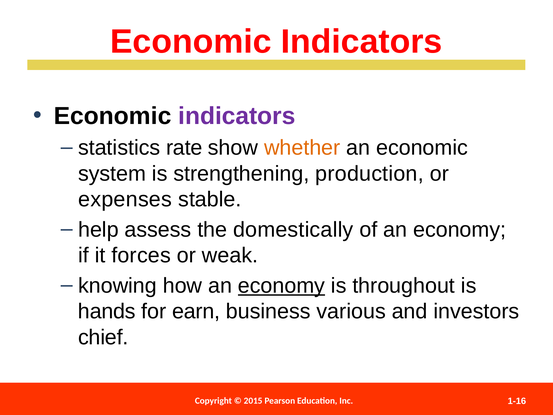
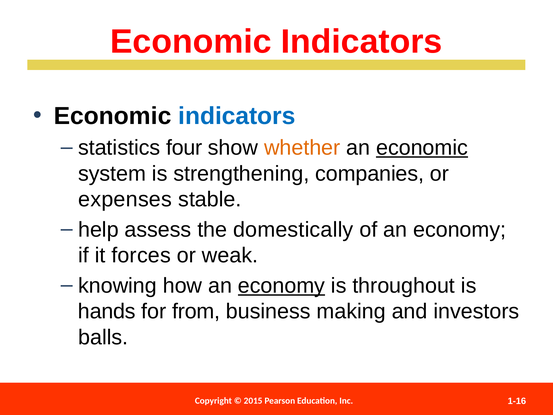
indicators colour: purple -> blue (237, 116)
rate: rate -> four (184, 148)
economic underline: none -> present (422, 148)
production: production -> companies (370, 174)
earn: earn -> from (196, 311)
various: various -> making (351, 311)
chief: chief -> balls (103, 337)
